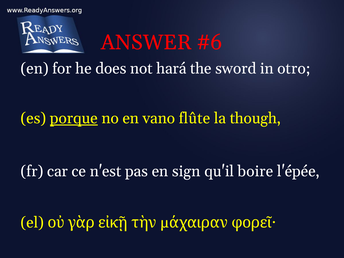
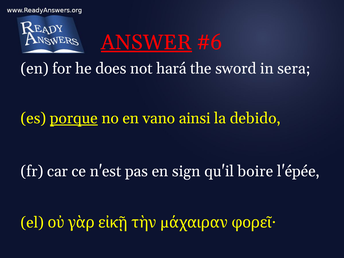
ANSWER underline: none -> present (146, 42)
otro: otro -> sera (294, 69)
flûte: flûte -> ainsi (195, 118)
though: though -> debido (255, 118)
